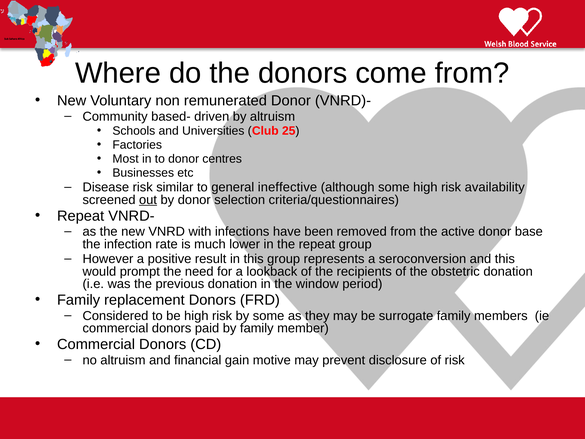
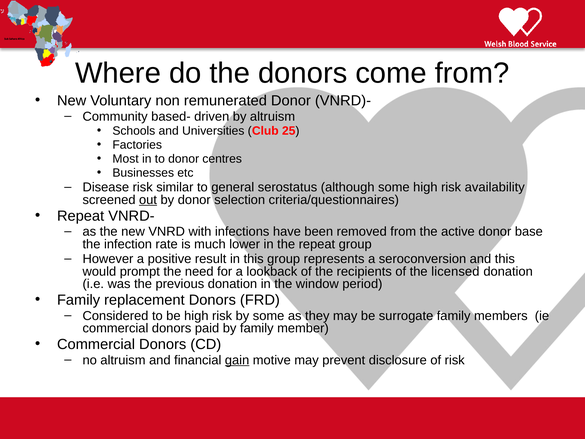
ineffective: ineffective -> serostatus (288, 187)
obstetric: obstetric -> licensed (455, 271)
gain underline: none -> present (237, 360)
